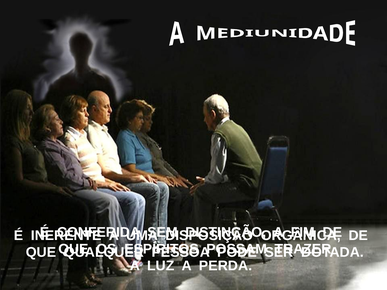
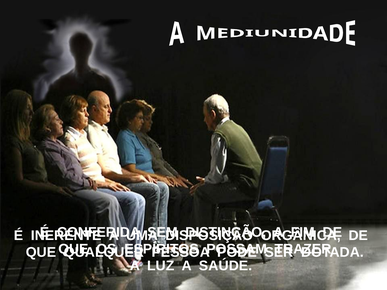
PERDA: PERDA -> SAÚDE (226, 266)
